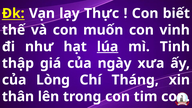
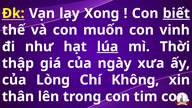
Thực: Thực -> Xong (102, 13)
biết underline: none -> present (176, 13)
Tinh: Tinh -> Thời (175, 47)
Tháng: Tháng -> Không (135, 80)
